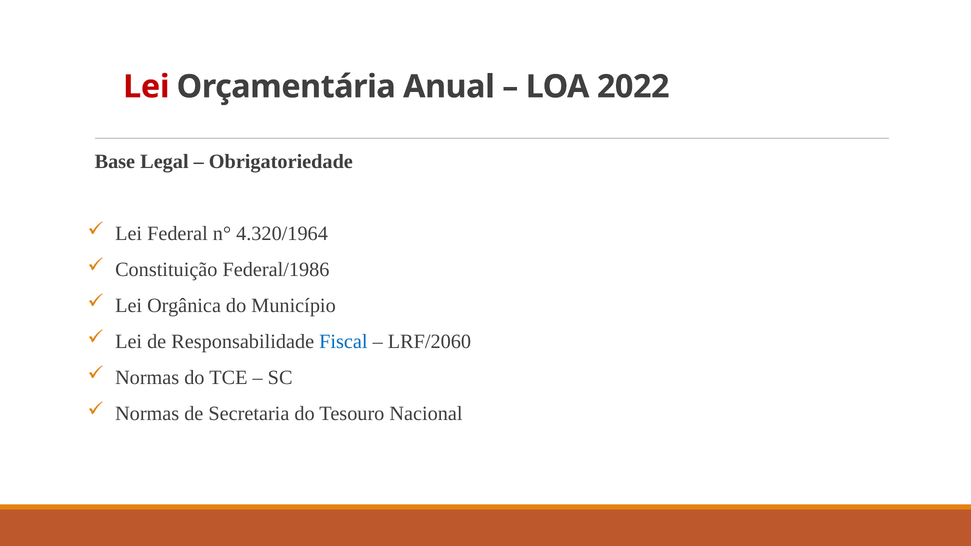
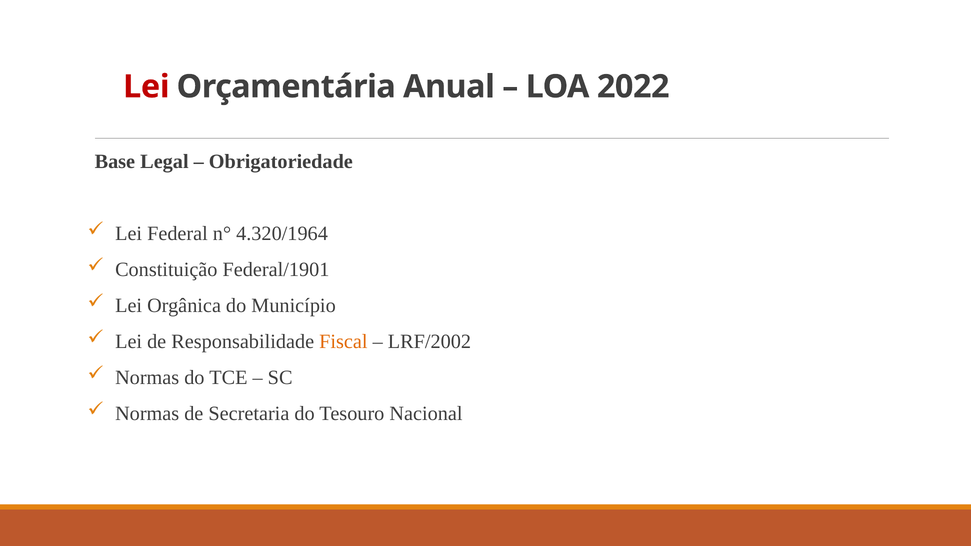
Federal/1986: Federal/1986 -> Federal/1901 (276, 269)
Fiscal colour: blue -> orange (343, 342)
LRF/2060: LRF/2060 -> LRF/2002 (429, 342)
